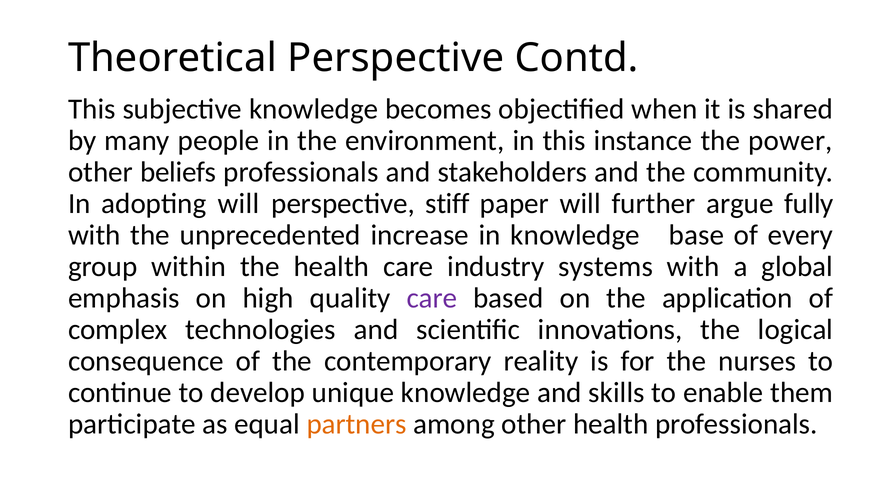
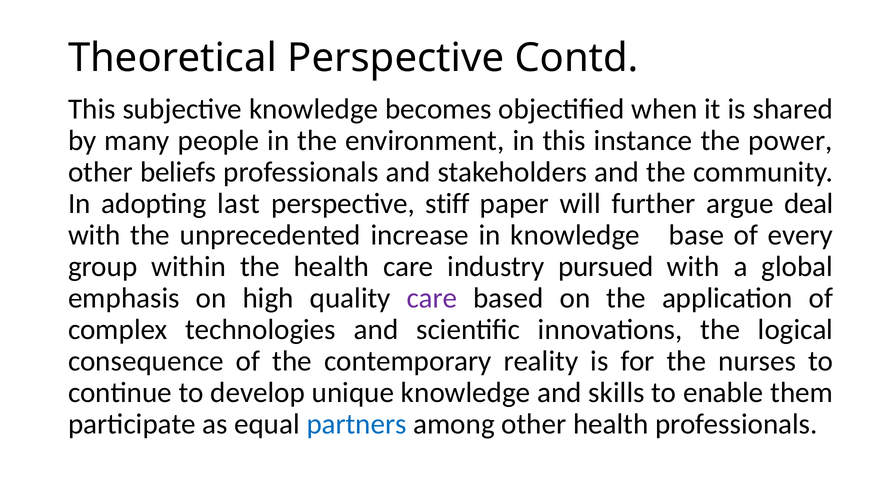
adopting will: will -> last (239, 203)
fully: fully -> deal (809, 203)
systems: systems -> pursued (606, 266)
partners colour: orange -> blue (357, 424)
